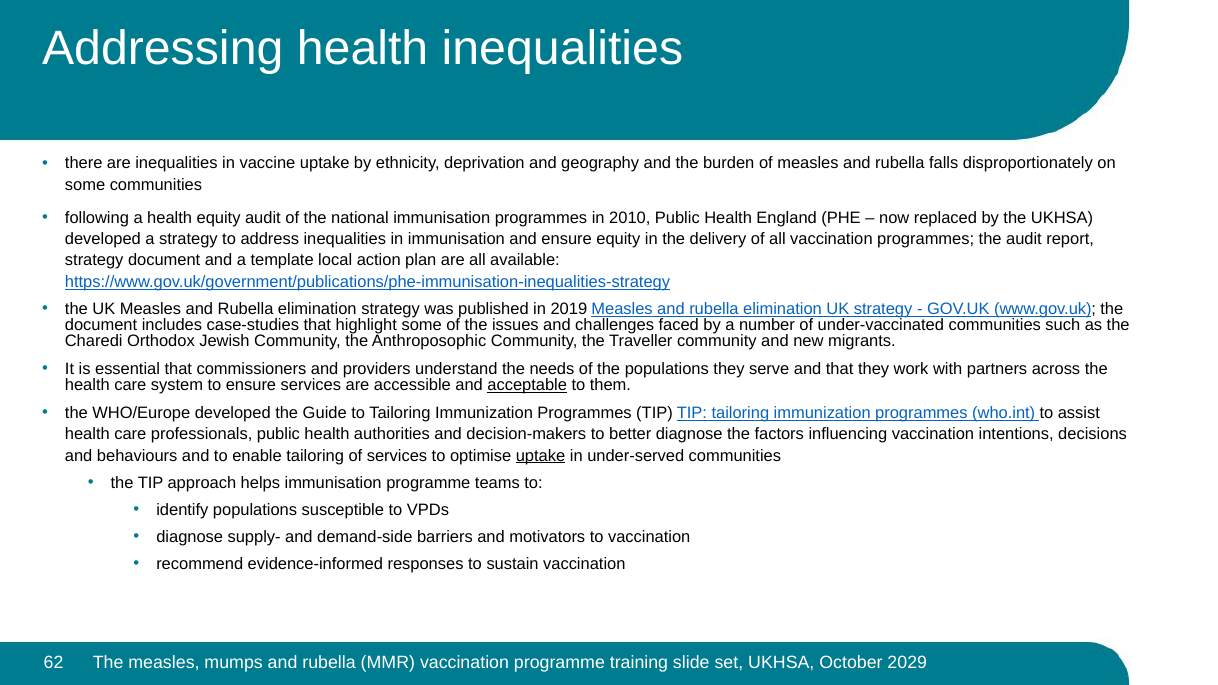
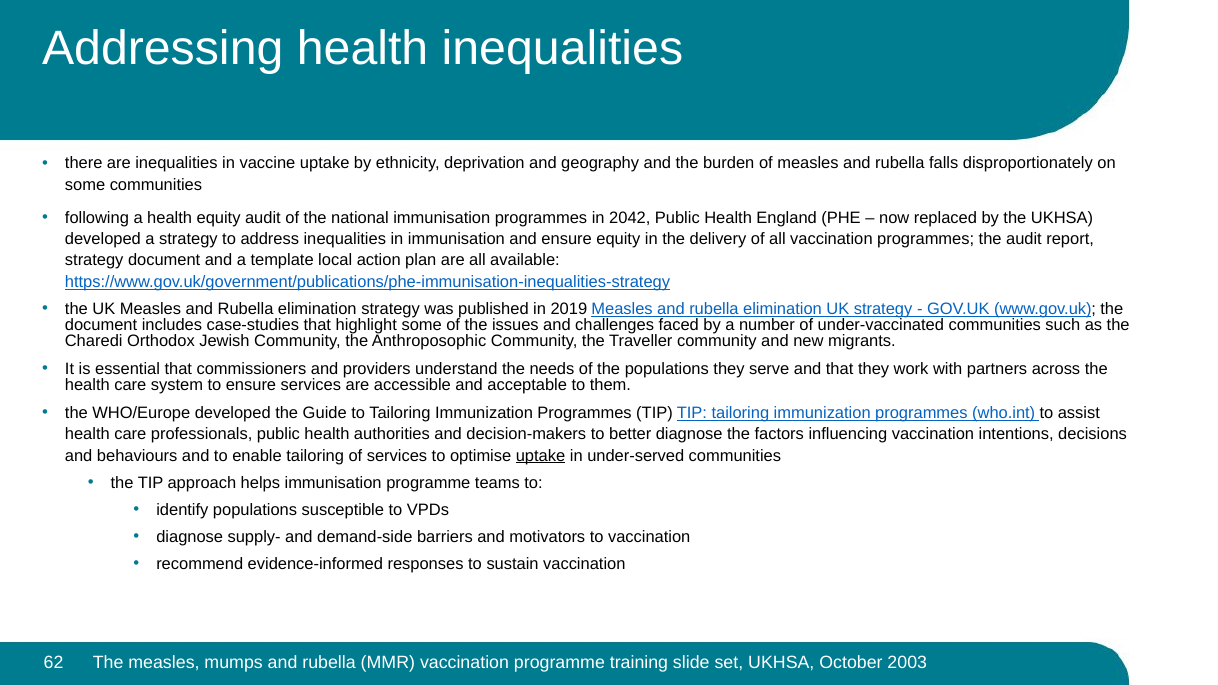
2010: 2010 -> 2042 (630, 218)
acceptable underline: present -> none (527, 385)
2029: 2029 -> 2003 (907, 663)
